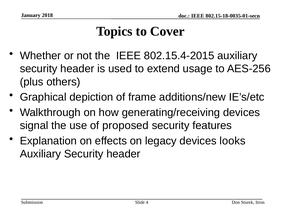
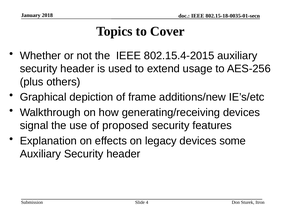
looks: looks -> some (233, 141)
